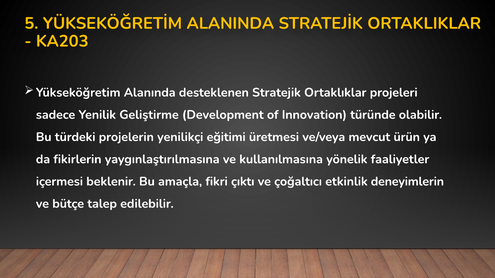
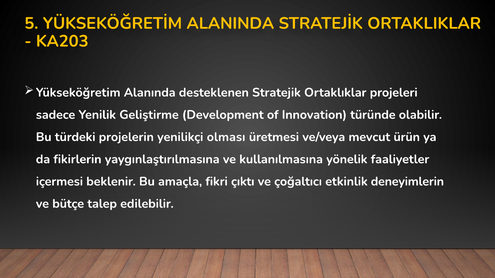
eğitimi: eğitimi -> olması (226, 137)
